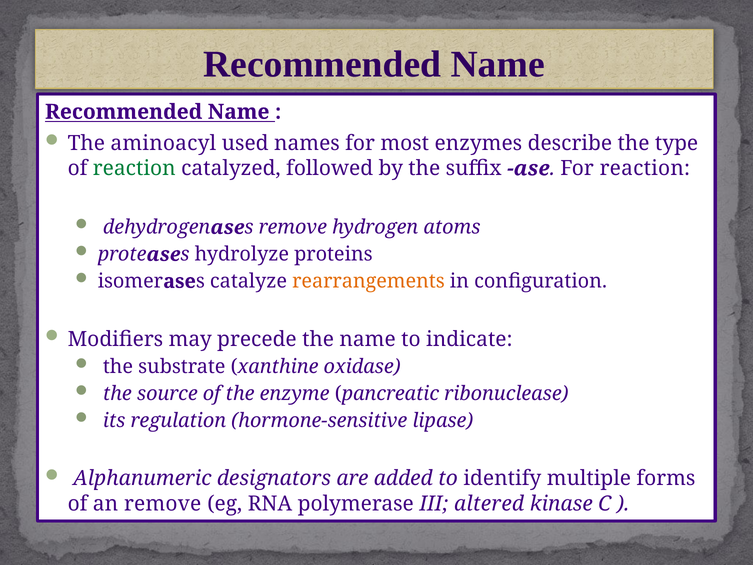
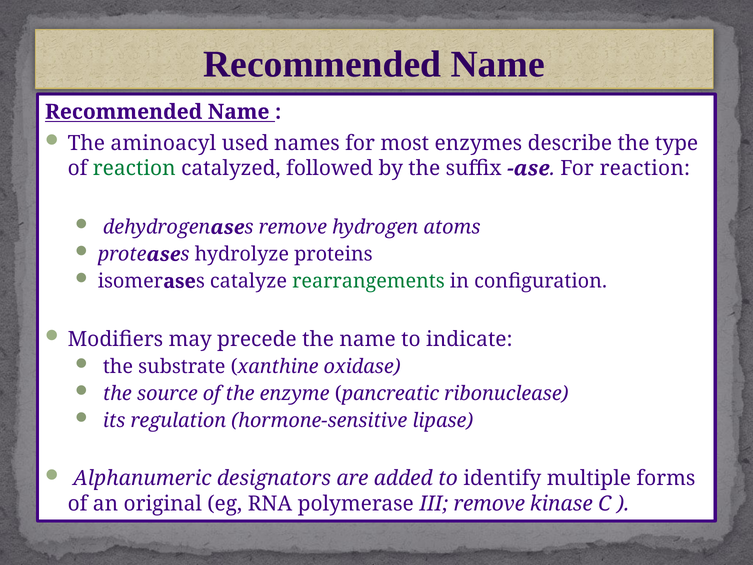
rearrangements colour: orange -> green (368, 281)
an remove: remove -> original (163, 503)
III altered: altered -> remove (489, 503)
